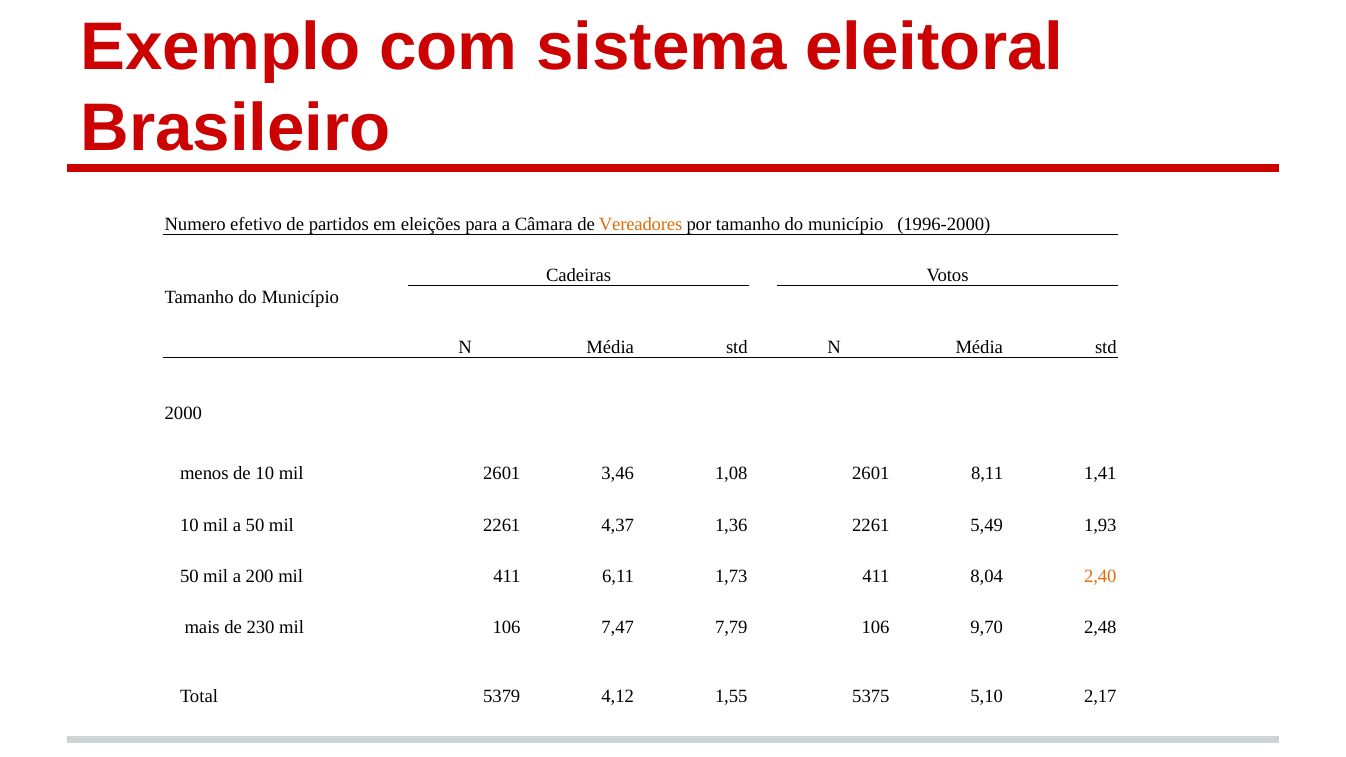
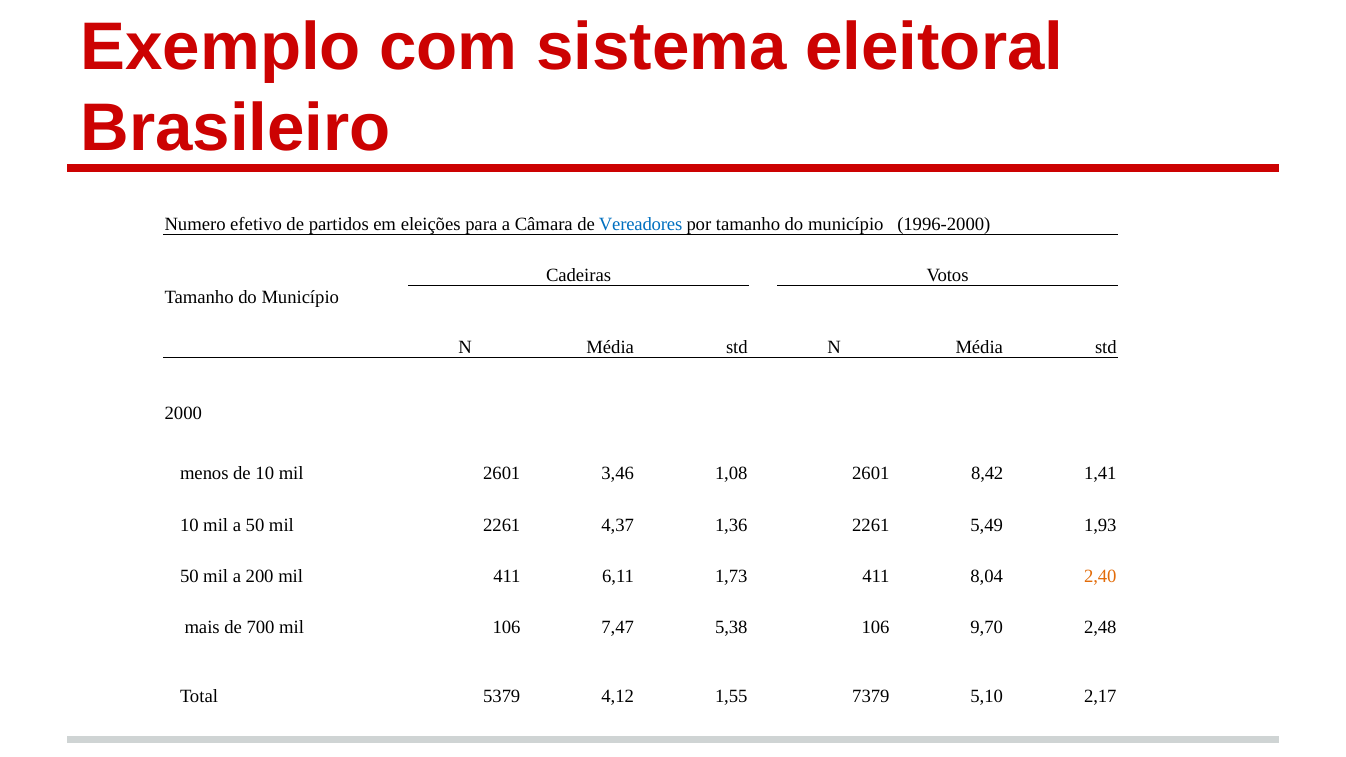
Vereadores colour: orange -> blue (641, 224)
8,11: 8,11 -> 8,42 (987, 474)
230: 230 -> 700 (261, 627)
7,79: 7,79 -> 5,38 (731, 627)
5375: 5375 -> 7379 (871, 697)
